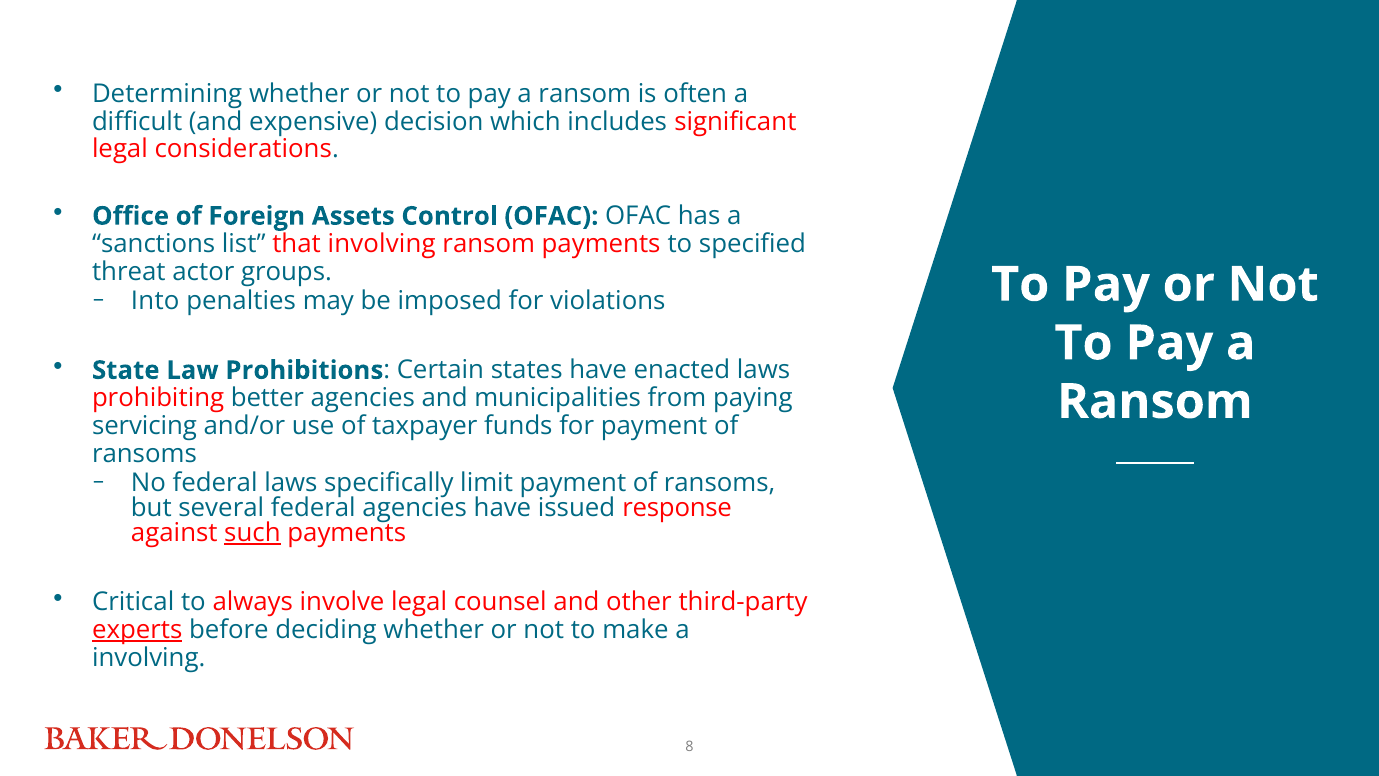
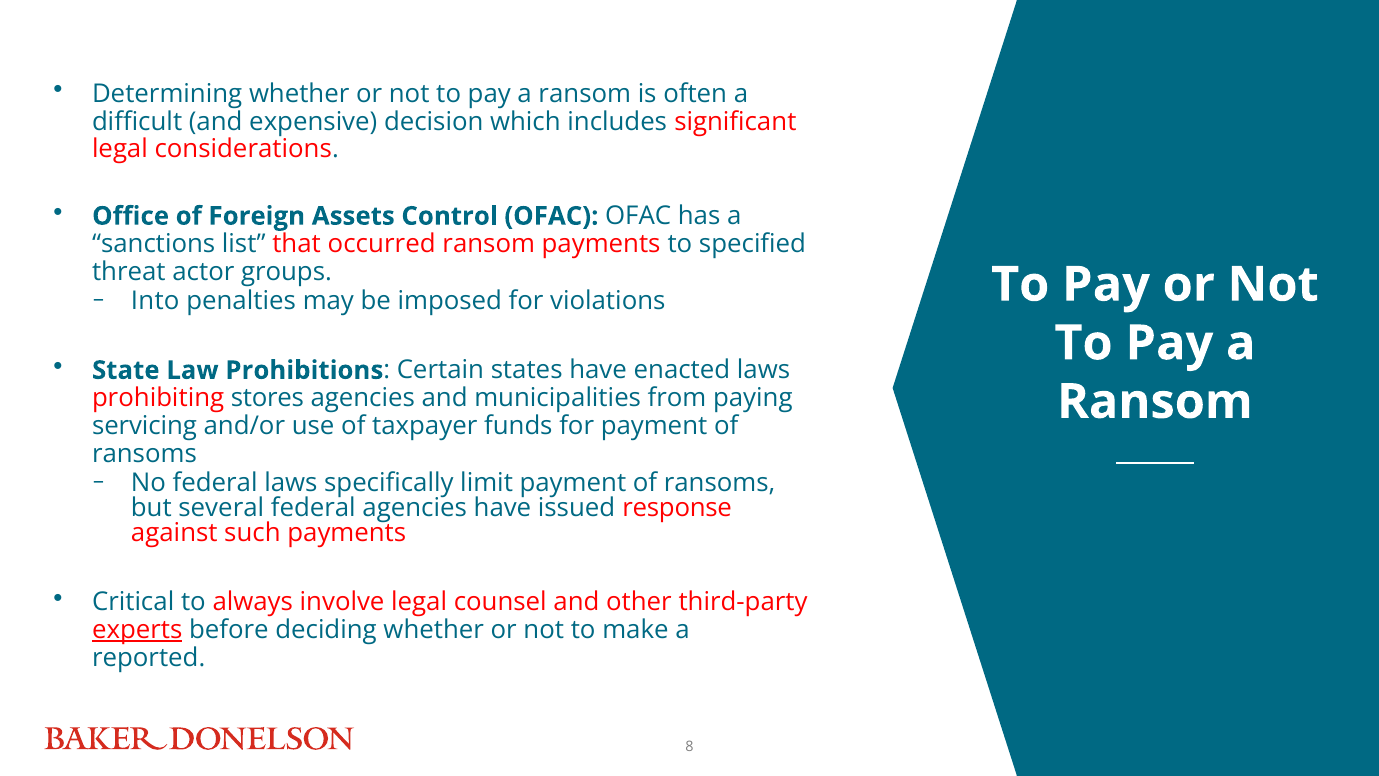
that involving: involving -> occurred (382, 244)
better: better -> stores (267, 398)
such underline: present -> none (252, 533)
involving: involving -> reported (149, 658)
